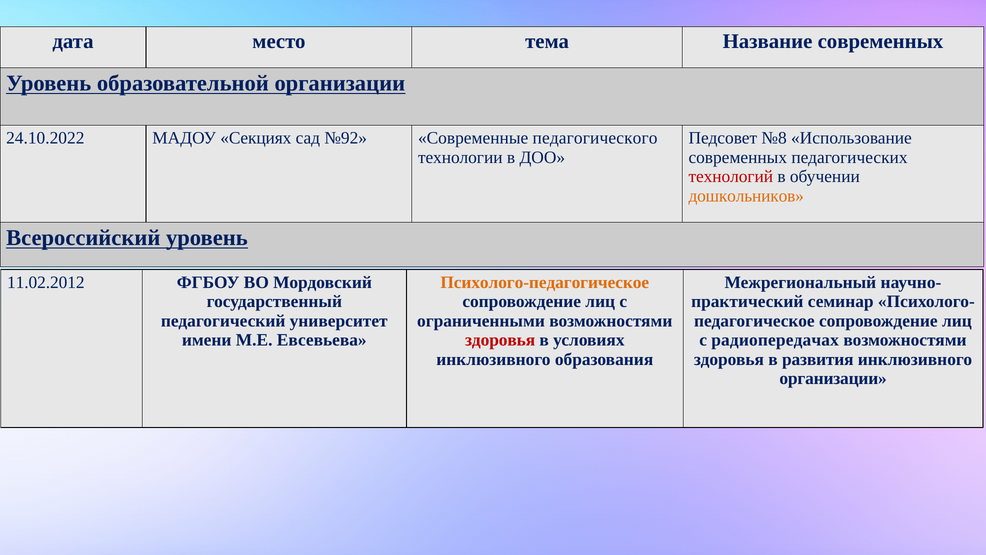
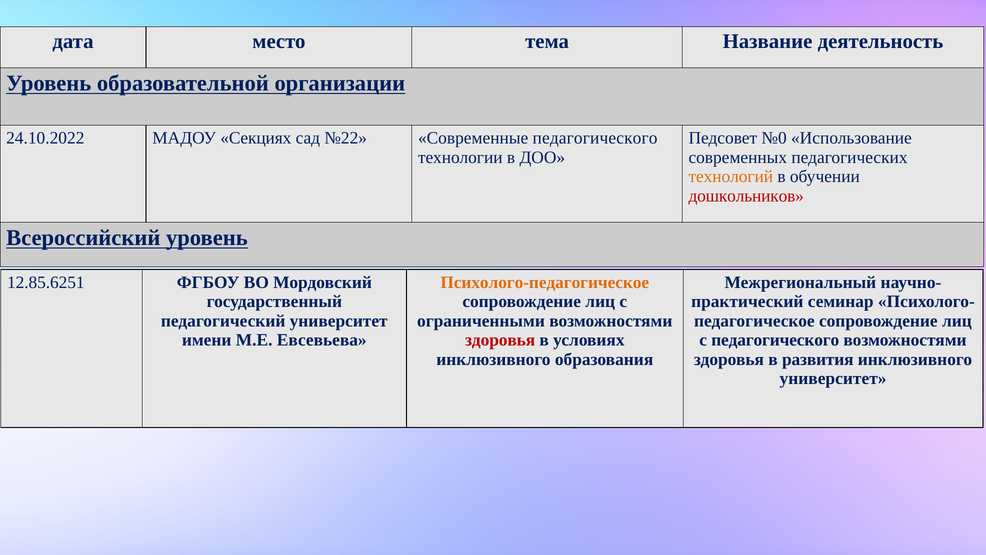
Название современных: современных -> деятельность (880, 41)
№92: №92 -> №22 (346, 138)
№8: №8 -> №0 (774, 138)
технологий colour: red -> orange (731, 177)
дошкольников colour: orange -> red (746, 196)
11.02.2012: 11.02.2012 -> 12.85.6251 (46, 282)
с радиопередачах: радиопередачах -> педагогического (775, 340)
организации: организации -> университет (833, 378)
